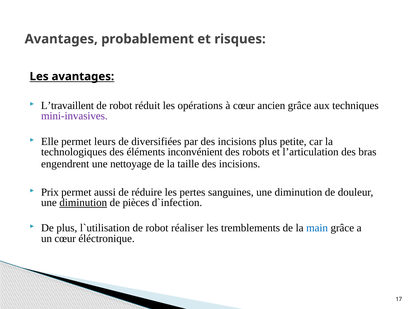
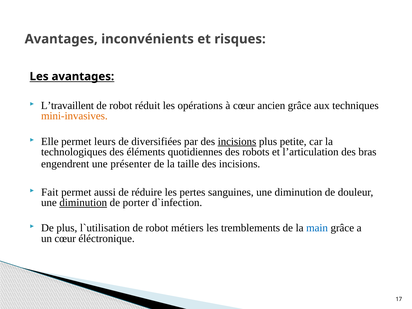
probablement: probablement -> inconvénients (148, 39)
mini-invasives colour: purple -> orange (74, 116)
incisions underline: none -> present (237, 141)
inconvénient: inconvénient -> quotidiennes (195, 152)
nettoyage: nettoyage -> présenter (131, 164)
Prix: Prix -> Fait (50, 192)
pièces: pièces -> porter (136, 203)
réaliser: réaliser -> métiers (187, 228)
